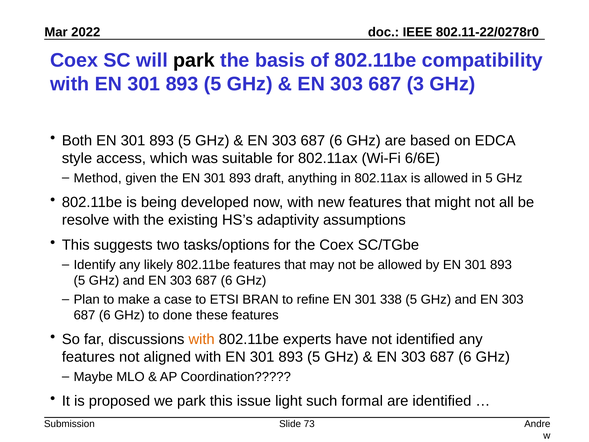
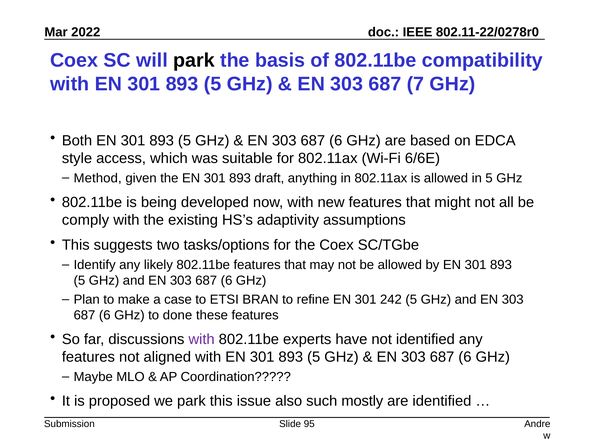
3: 3 -> 7 (415, 84)
resolve: resolve -> comply (86, 220)
338: 338 -> 242 (391, 299)
with colour: orange -> purple (202, 339)
light: light -> also (289, 401)
formal: formal -> mostly (362, 401)
73: 73 -> 95 (309, 424)
